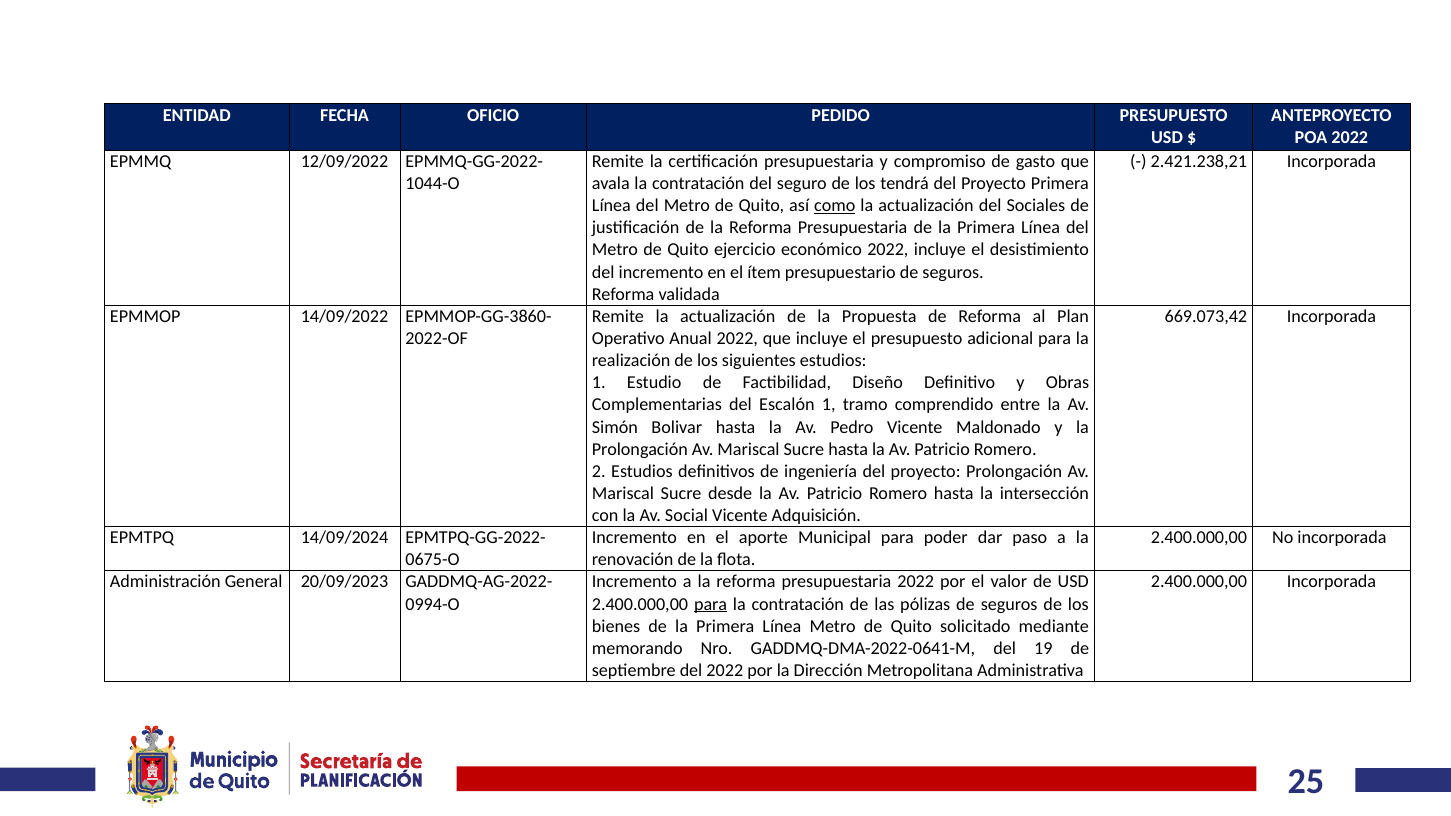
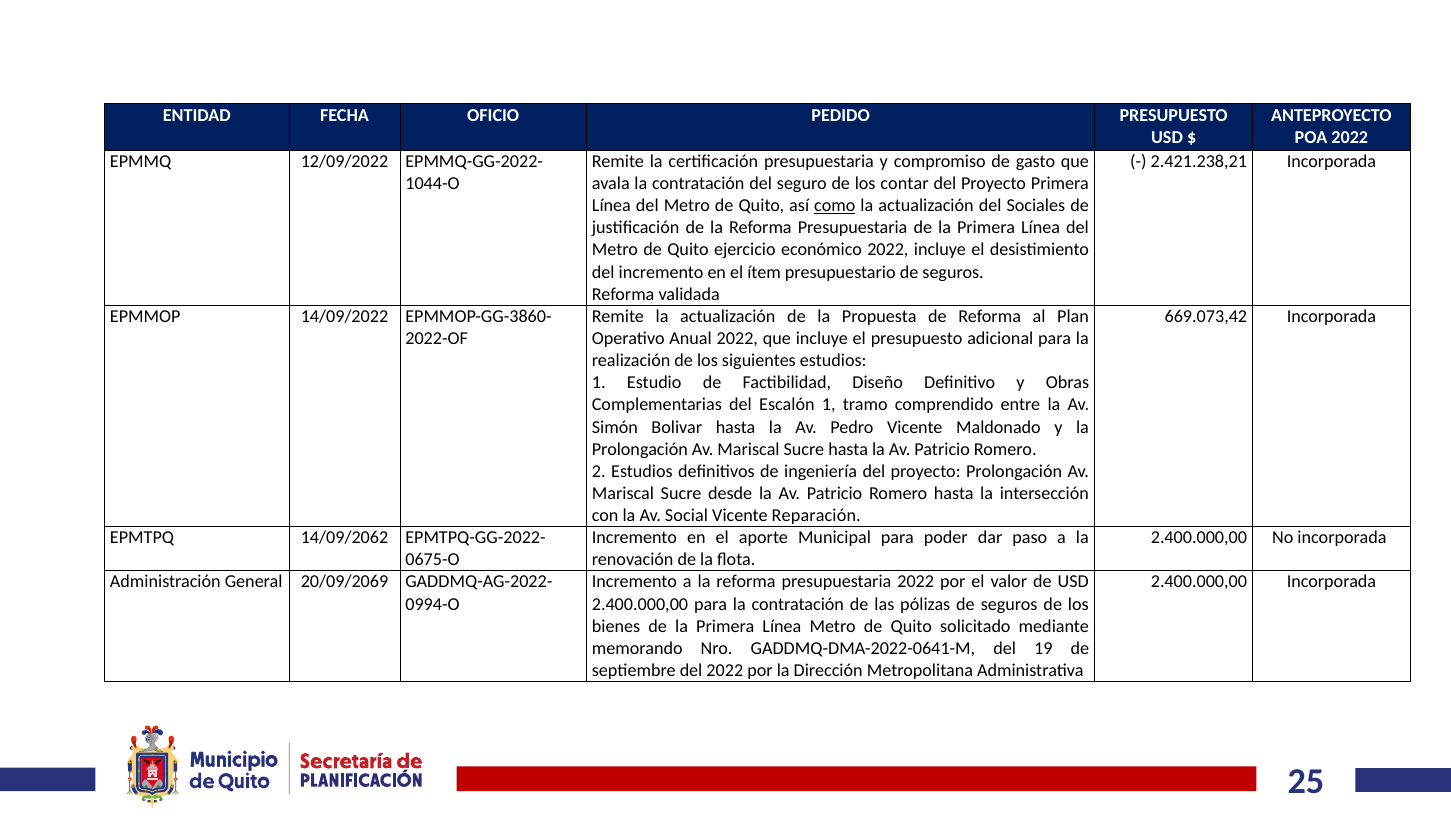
tendrá: tendrá -> contar (905, 184)
Adquisición: Adquisición -> Reparación (816, 516)
14/09/2024: 14/09/2024 -> 14/09/2062 (345, 538)
20/09/2023: 20/09/2023 -> 20/09/2069 (345, 582)
para underline: present -> none (711, 604)
